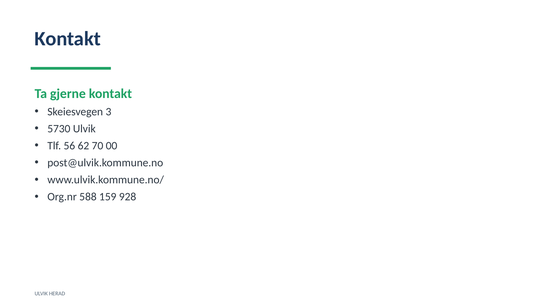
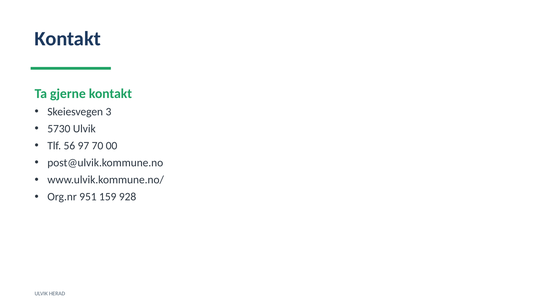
62: 62 -> 97 (83, 146)
588: 588 -> 951 (88, 197)
